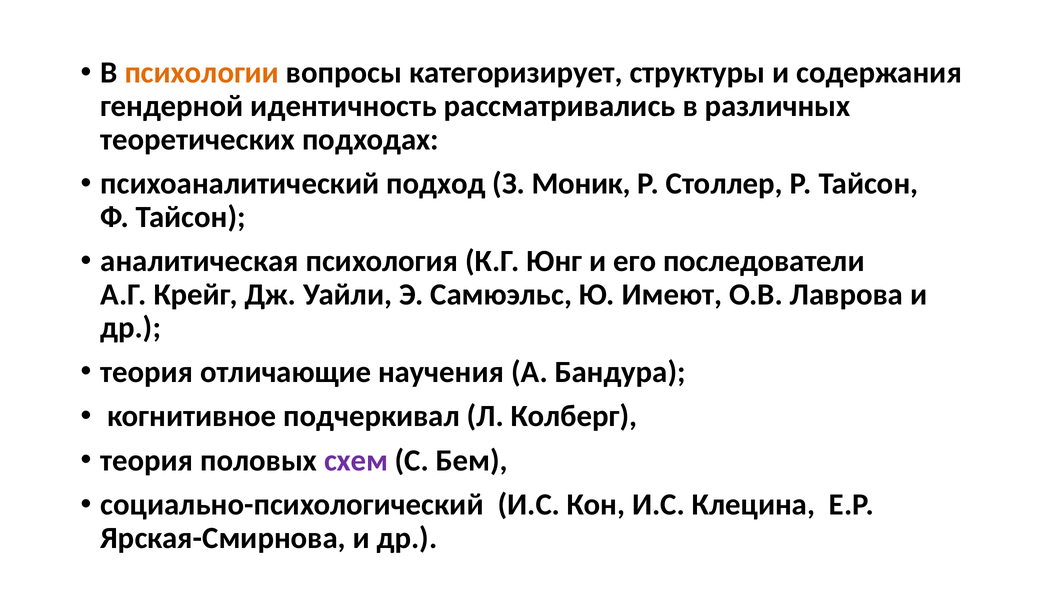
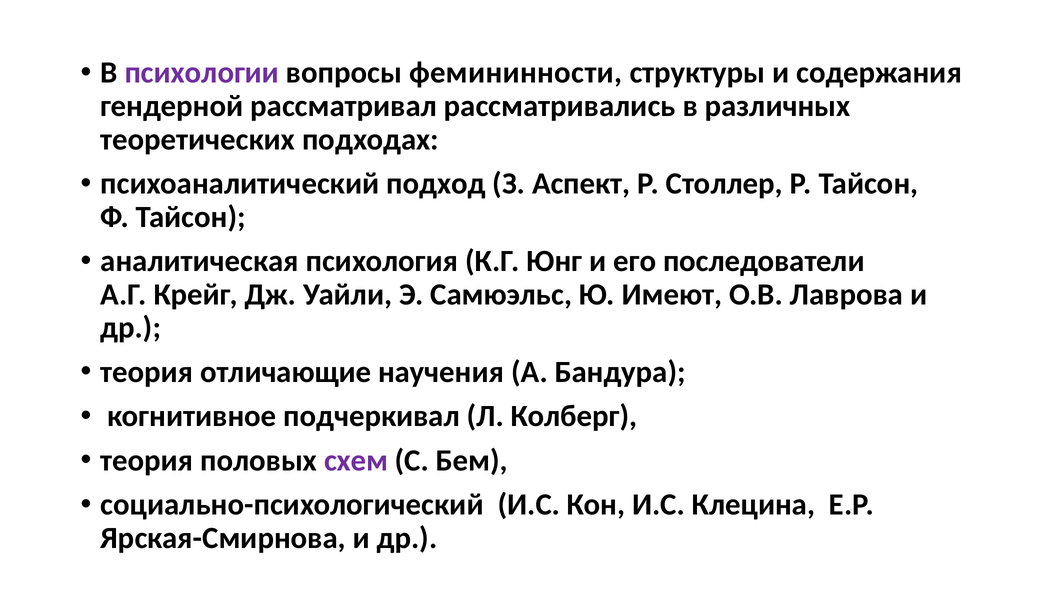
психологии colour: orange -> purple (202, 73)
категоризирует: категоризирует -> фемининности (516, 73)
идентичность: идентичность -> рассматривал (344, 106)
Моник: Моник -> Аспект (581, 184)
